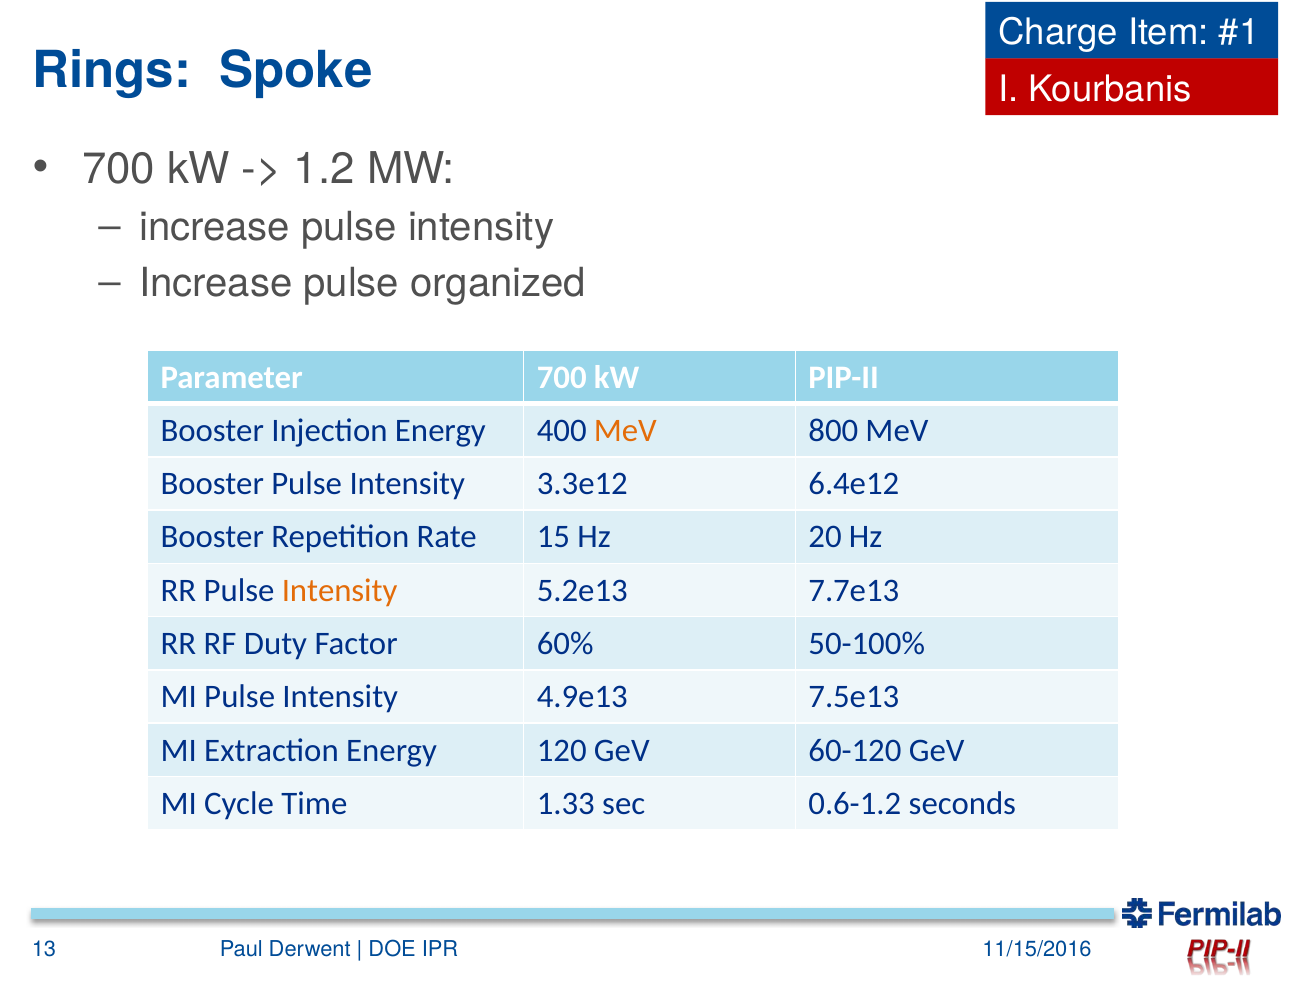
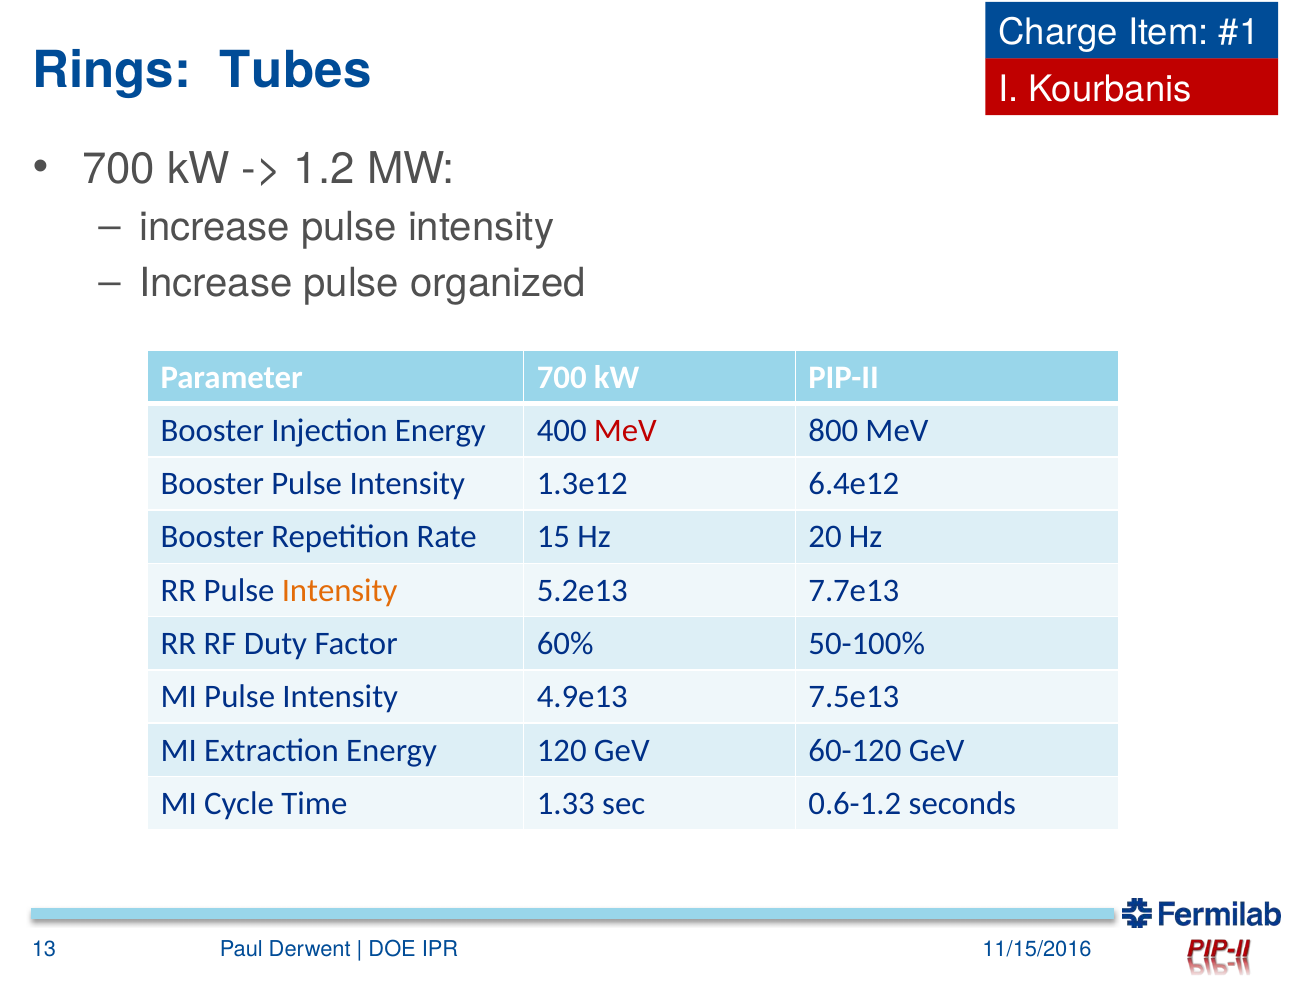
Spoke: Spoke -> Tubes (296, 70)
MeV colour: orange -> red (625, 431)
3.3e12: 3.3e12 -> 1.3e12 (582, 484)
